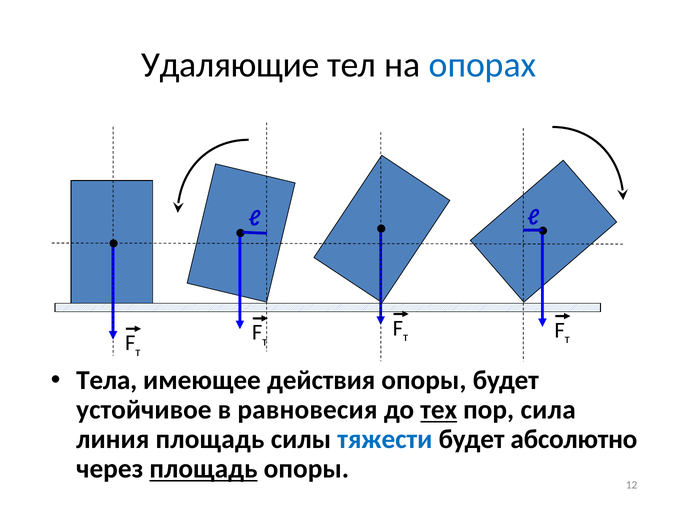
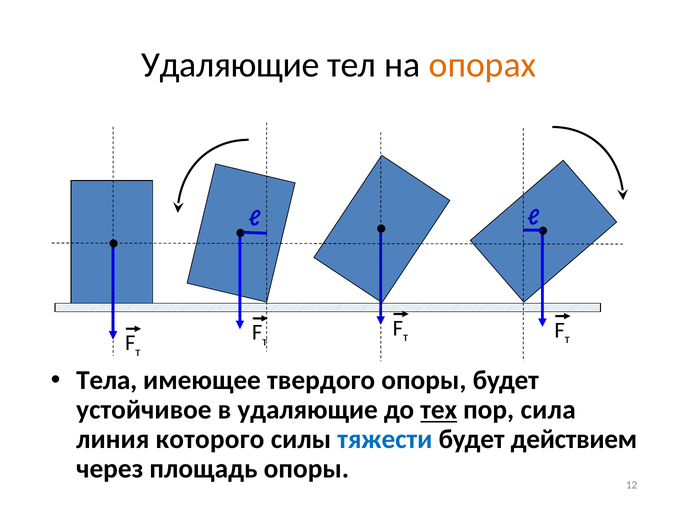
опорах colour: blue -> orange (483, 65)
действия: действия -> твердого (321, 381)
в равновесия: равновесия -> удаляющие (308, 410)
линия площадь: площадь -> которого (210, 440)
абсолютно: абсолютно -> действием (574, 440)
площадь underline: present -> none (203, 469)
